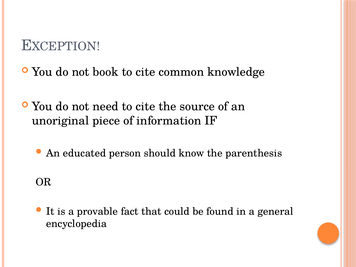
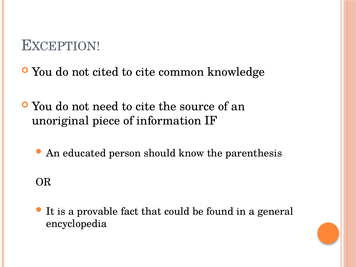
book: book -> cited (106, 72)
